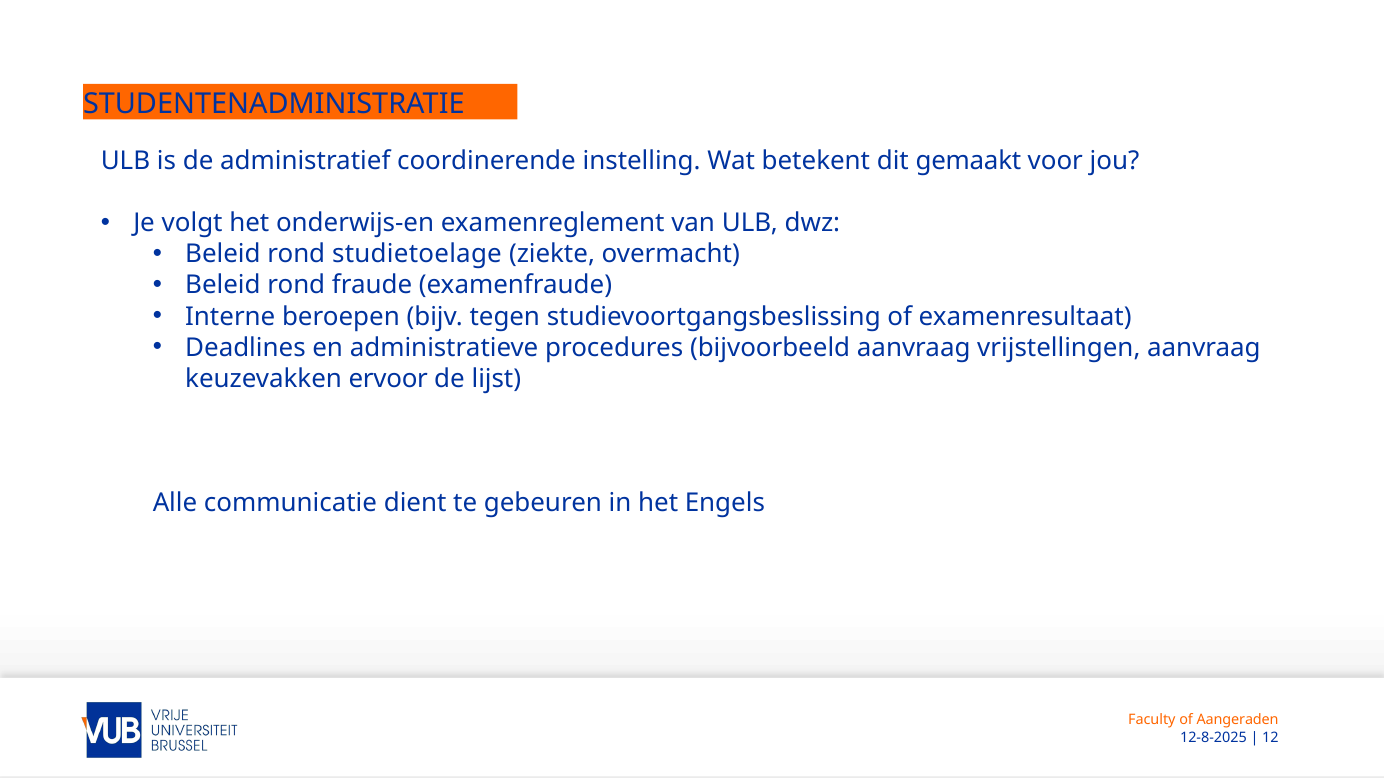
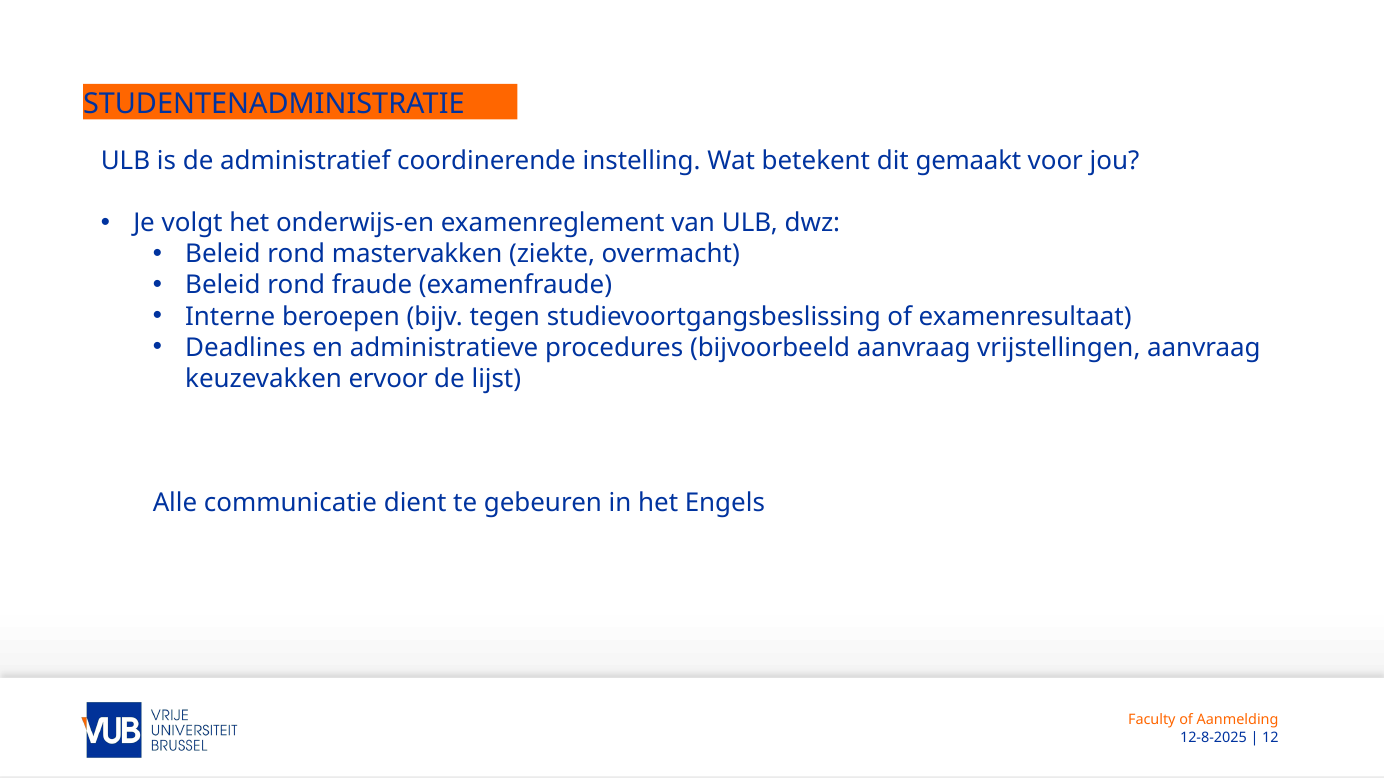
studietoelage: studietoelage -> mastervakken (417, 254)
Aangeraden: Aangeraden -> Aanmelding (1238, 720)
